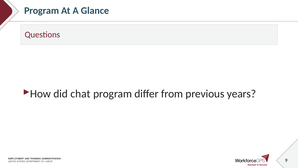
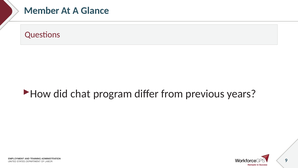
Program: Program -> Member (42, 11)
